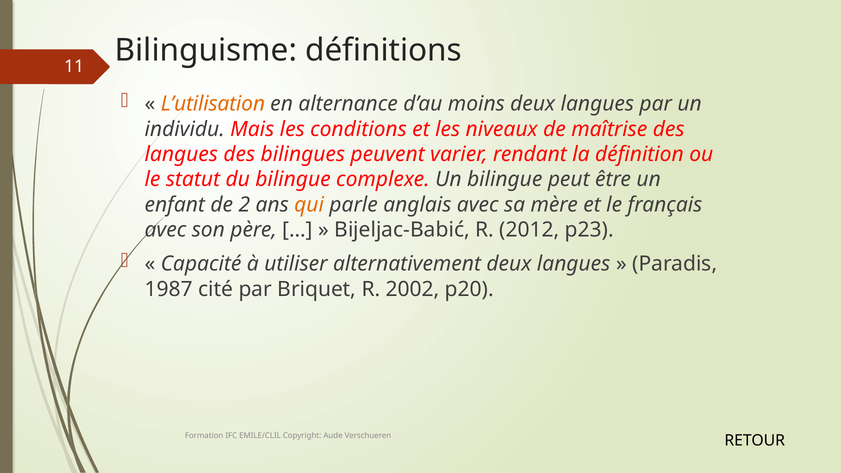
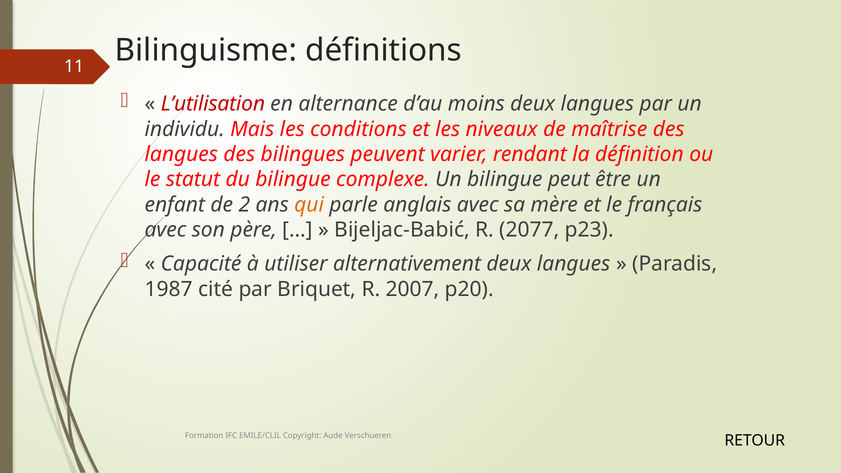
L’utilisation colour: orange -> red (213, 104)
2012: 2012 -> 2077 (529, 230)
2002: 2002 -> 2007 (413, 289)
